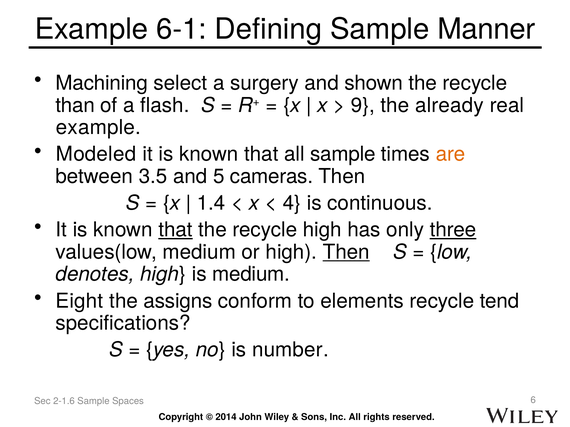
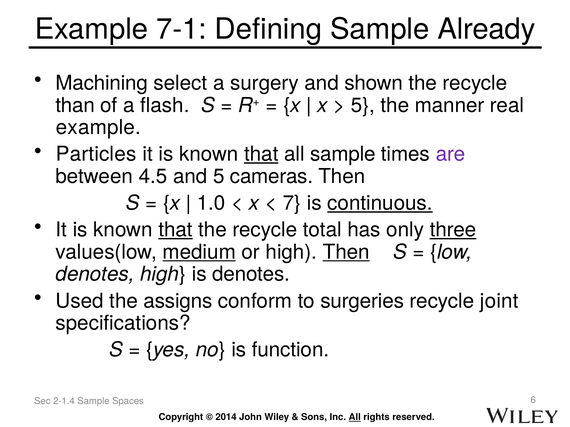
6-1: 6-1 -> 7-1 (181, 29)
Manner: Manner -> Already (486, 29)
9: 9 -> 5 (363, 105)
already: already -> manner (450, 105)
Modeled: Modeled -> Particles (96, 154)
that underline: none -> present (261, 154)
are colour: orange -> purple (450, 154)
3.5: 3.5 -> 4.5 (153, 177)
1.4: 1.4 -> 1.0 (211, 203)
4: 4 -> 7 (292, 203)
continuous underline: none -> present (380, 203)
recycle high: high -> total (322, 230)
medium underline: none -> present (199, 252)
is medium: medium -> denotes (251, 275)
Eight: Eight -> Used (80, 301)
elements: elements -> surgeries (362, 301)
tend: tend -> joint (499, 301)
number: number -> function (291, 350)
2-1.6: 2-1.6 -> 2-1.4 (64, 402)
All underline: none -> present (355, 418)
